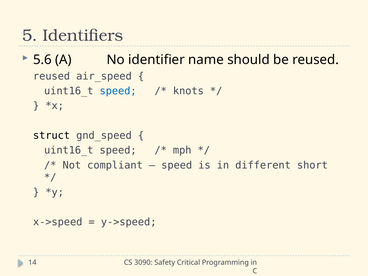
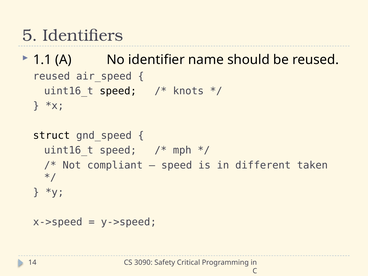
5.6: 5.6 -> 1.1 (42, 60)
speed colour: blue -> black (118, 91)
short: short -> taken (312, 165)
